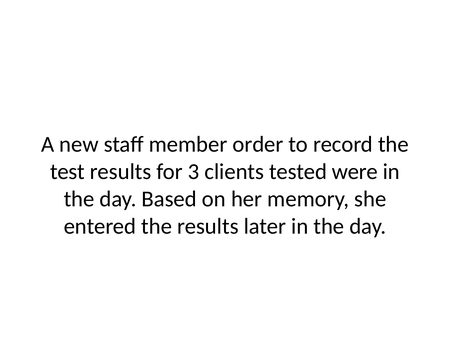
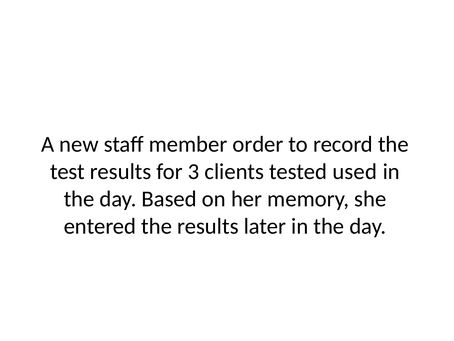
were: were -> used (355, 171)
